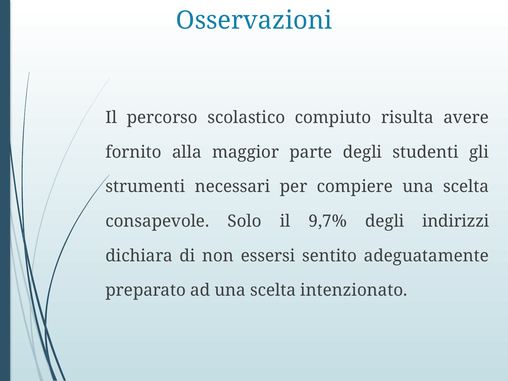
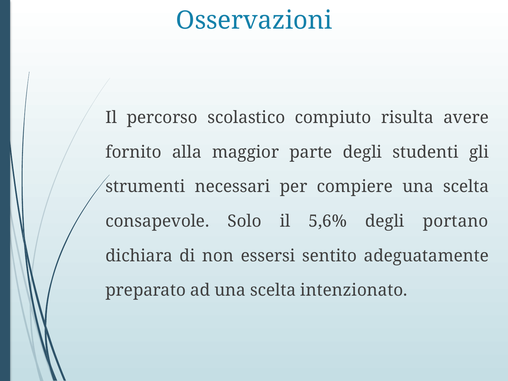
9,7%: 9,7% -> 5,6% (328, 221)
indirizzi: indirizzi -> portano (456, 221)
